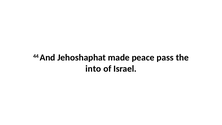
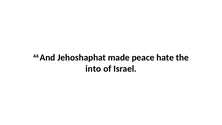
pass: pass -> hate (165, 58)
